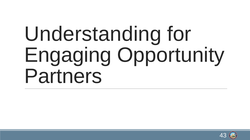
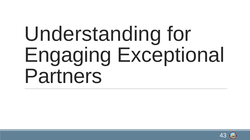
Opportunity: Opportunity -> Exceptional (171, 55)
